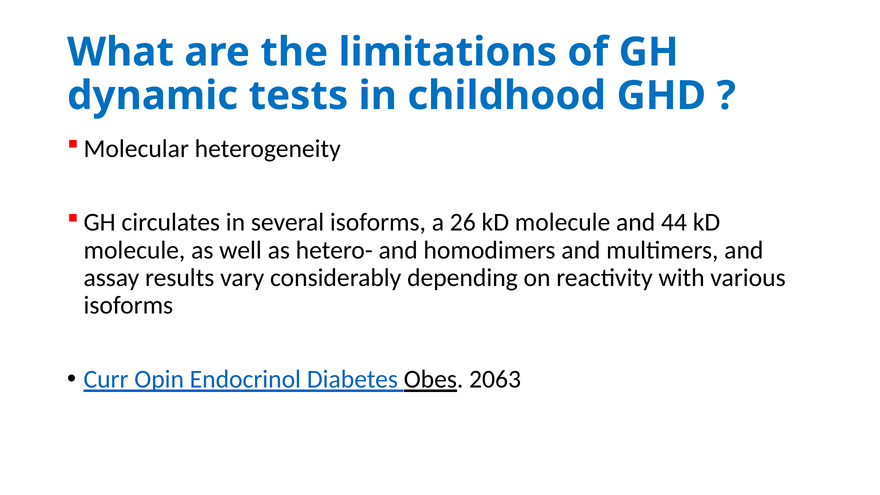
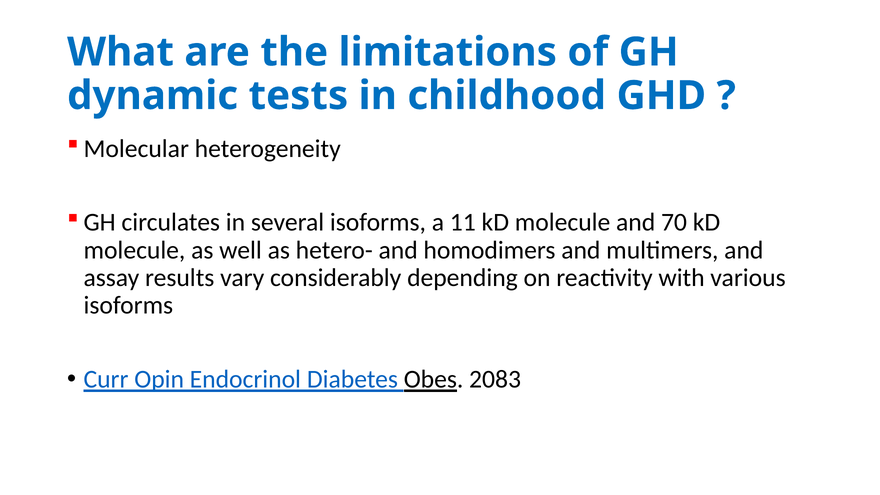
26: 26 -> 11 (463, 222)
44: 44 -> 70 (674, 222)
2063: 2063 -> 2083 (495, 380)
